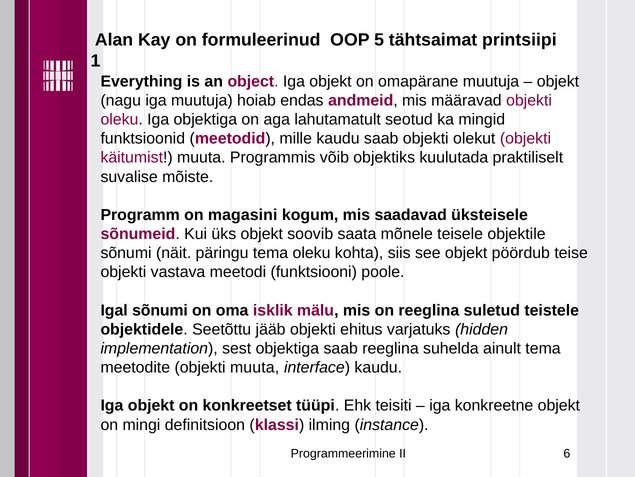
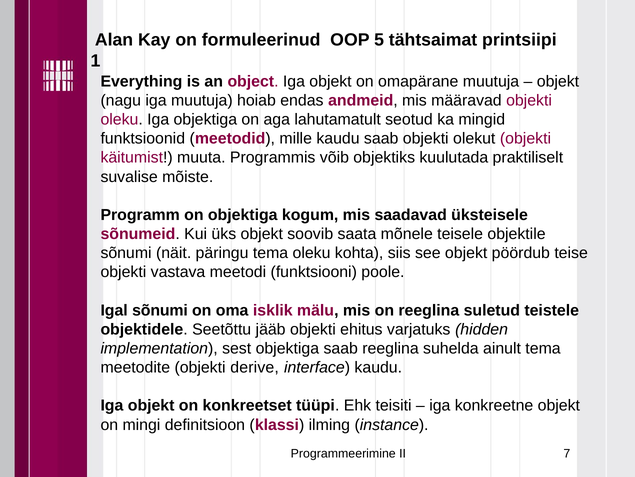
on magasini: magasini -> objektiga (243, 215)
objekti muuta: muuta -> derive (255, 367)
6: 6 -> 7 (567, 453)
